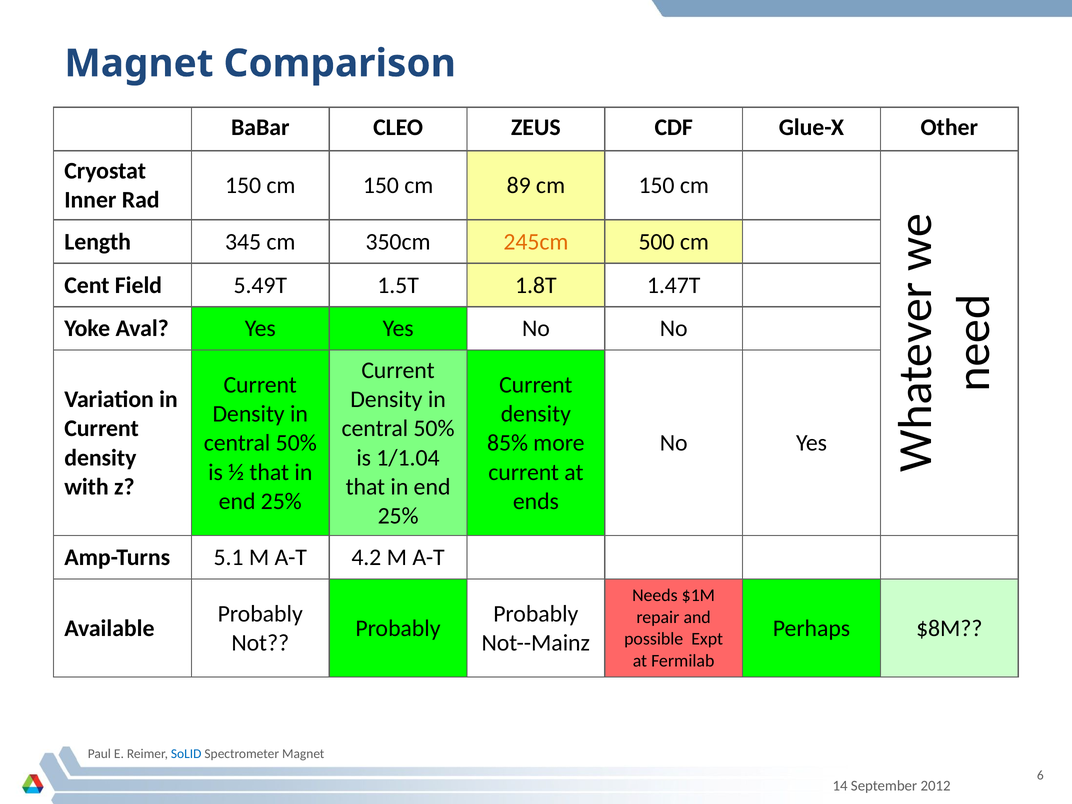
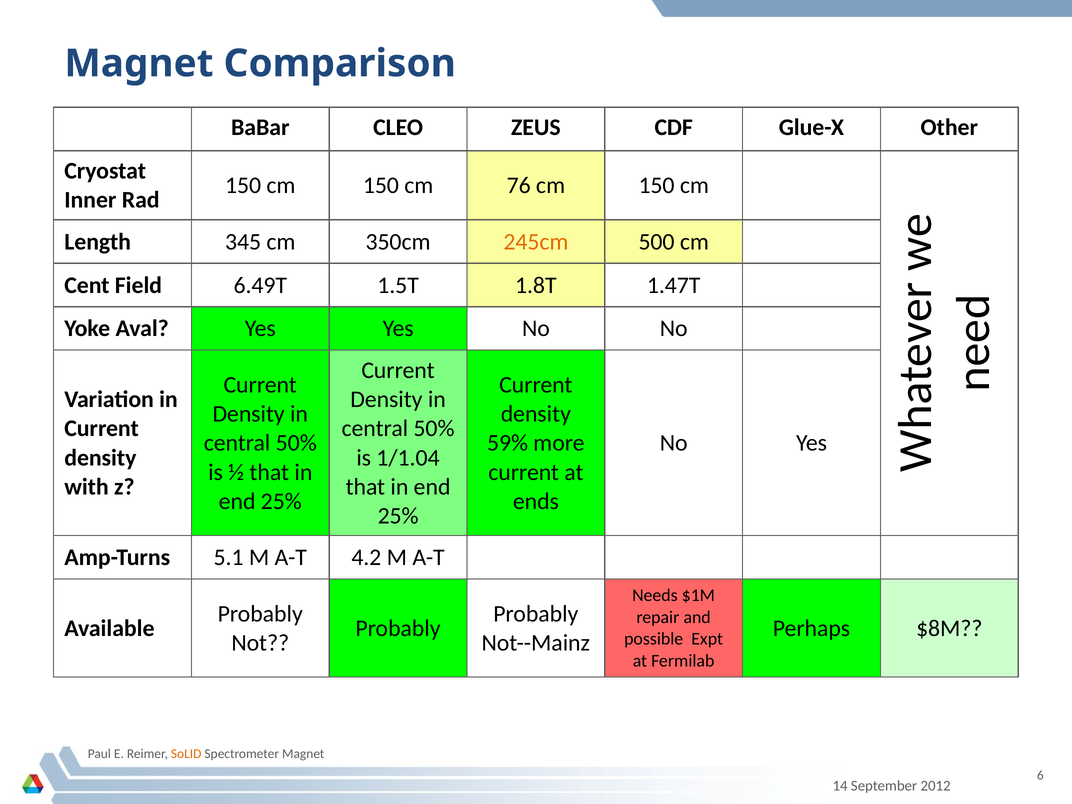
89: 89 -> 76 (519, 185)
5.49T: 5.49T -> 6.49T (260, 285)
85%: 85% -> 59% (508, 443)
SoLID colour: blue -> orange (186, 754)
